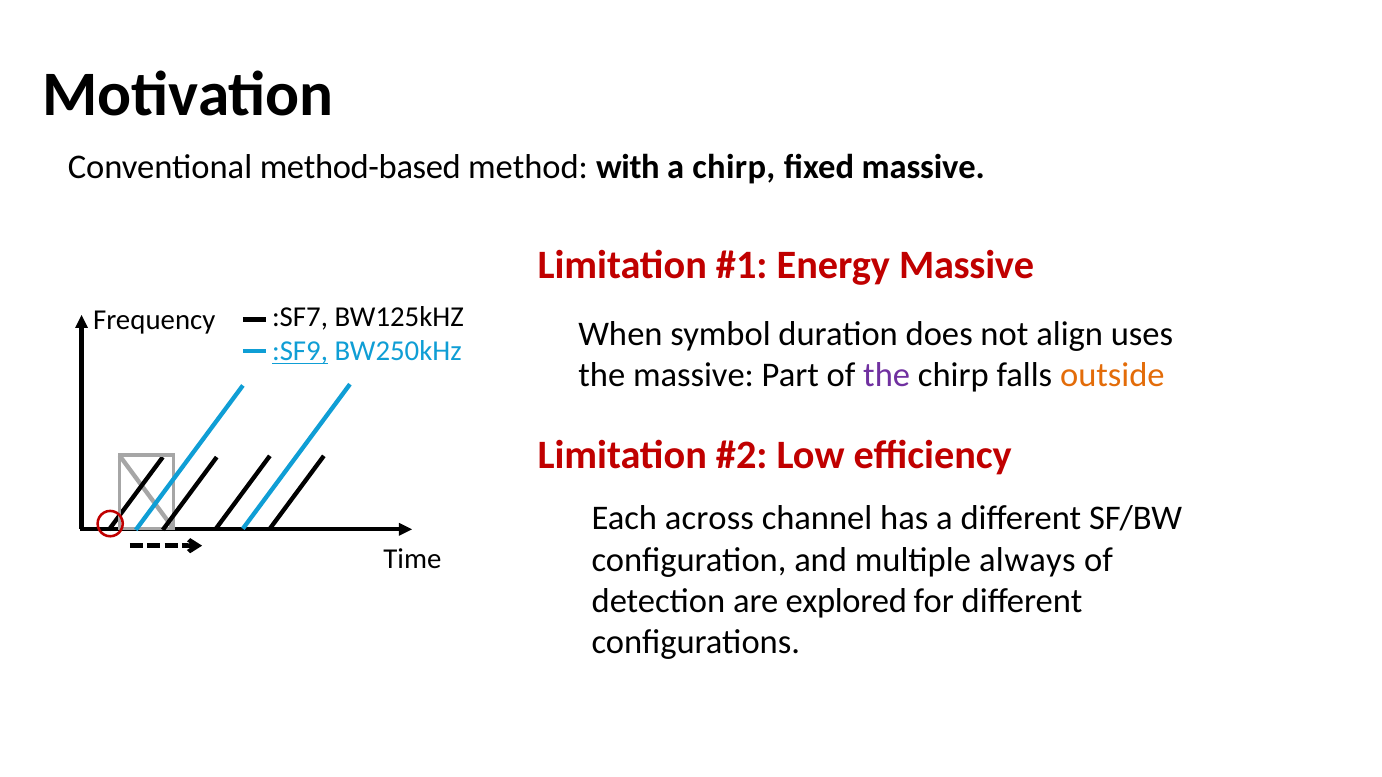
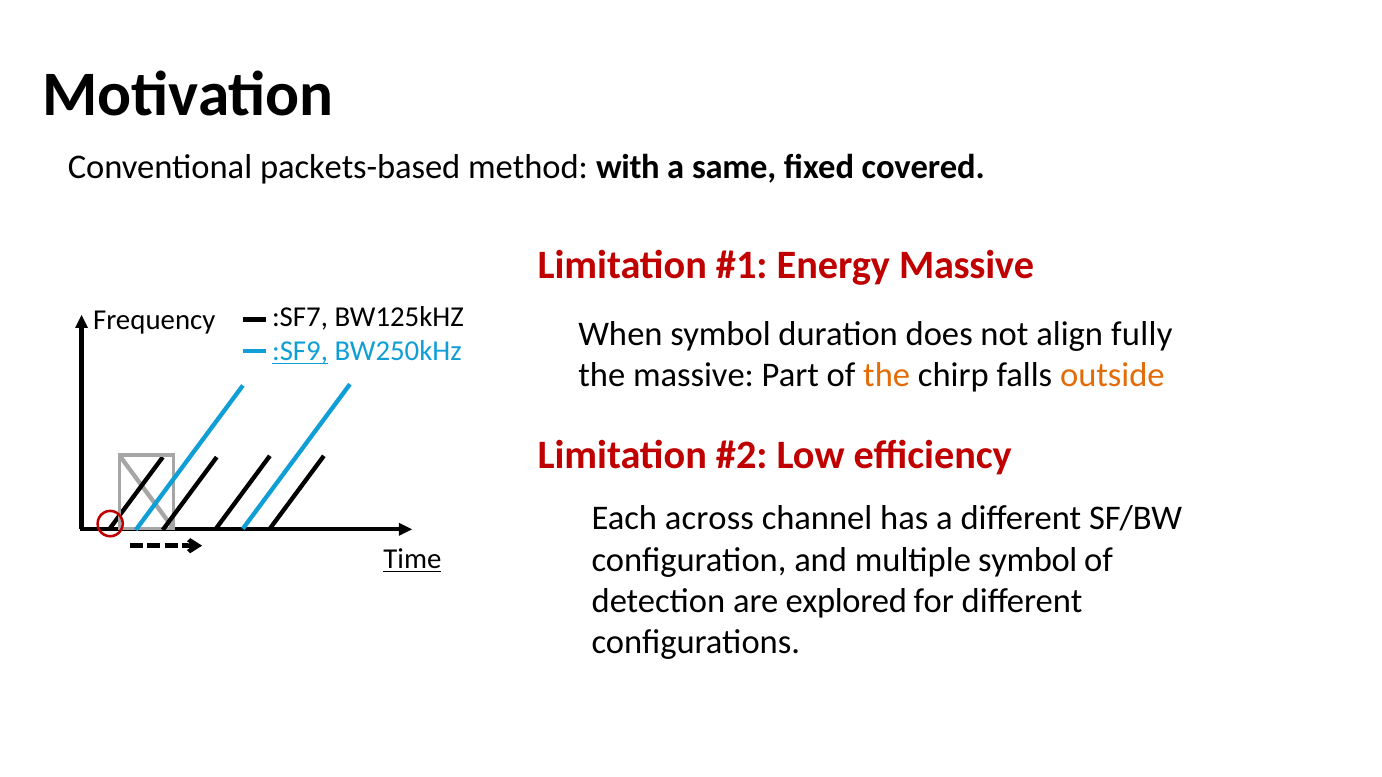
method-based: method-based -> packets-based (360, 167)
a chirp: chirp -> same (734, 167)
fixed massive: massive -> covered (923, 167)
uses: uses -> fully (1142, 334)
the colour: purple -> orange (887, 376)
multiple always: always -> symbol (1028, 560)
Time underline: none -> present (412, 559)
